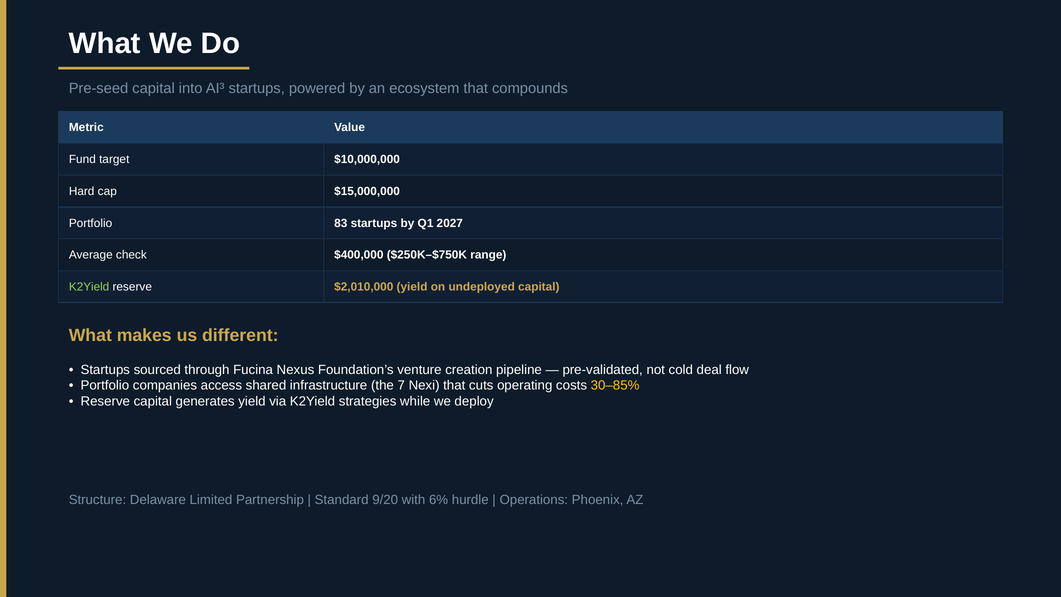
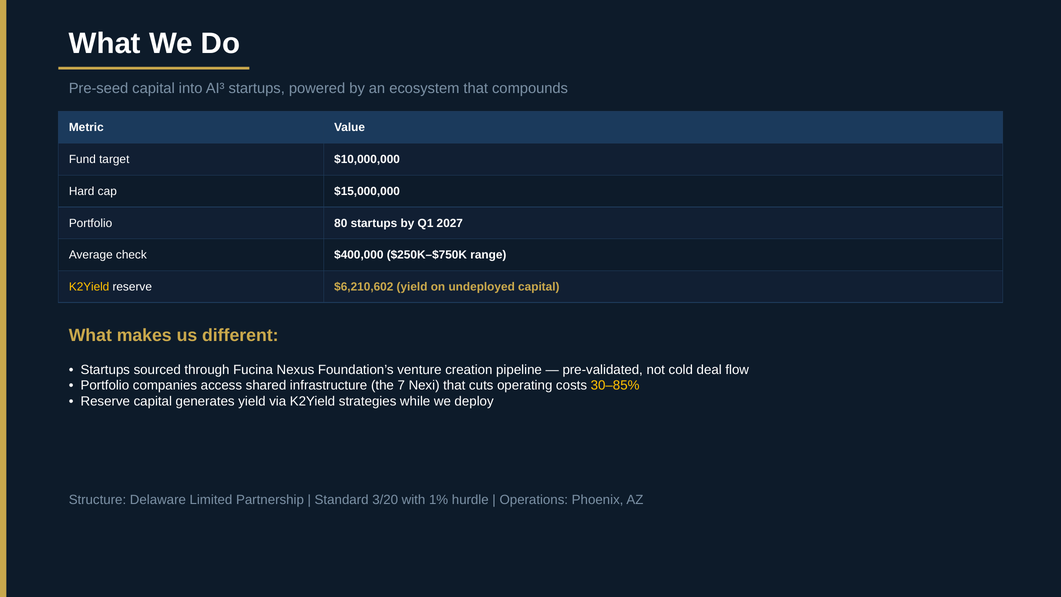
83: 83 -> 80 (341, 223)
K2Yield colour: light green -> yellow (89, 287)
$2,010,000: $2,010,000 -> $6,210,602 (364, 287)
9/20: 9/20 -> 3/20 (385, 500)
6%: 6% -> 1% (439, 500)
